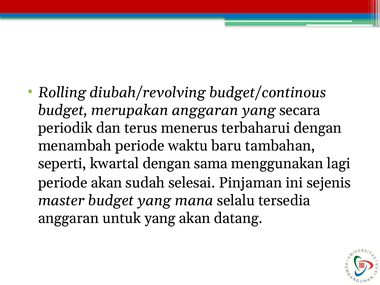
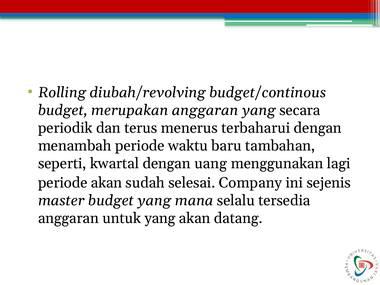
sama: sama -> uang (211, 164)
Pinjaman: Pinjaman -> Company (250, 183)
